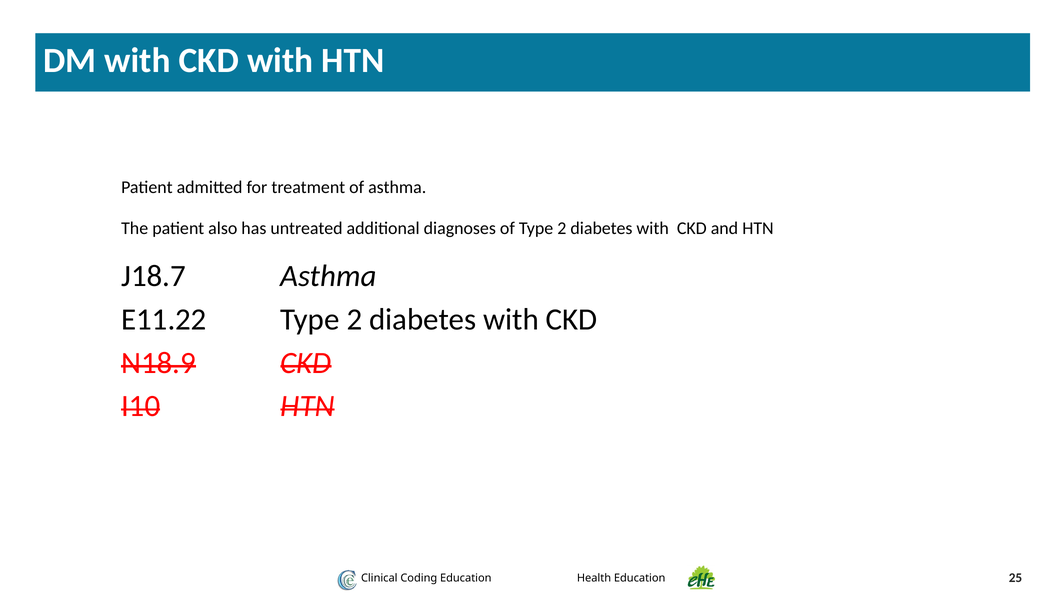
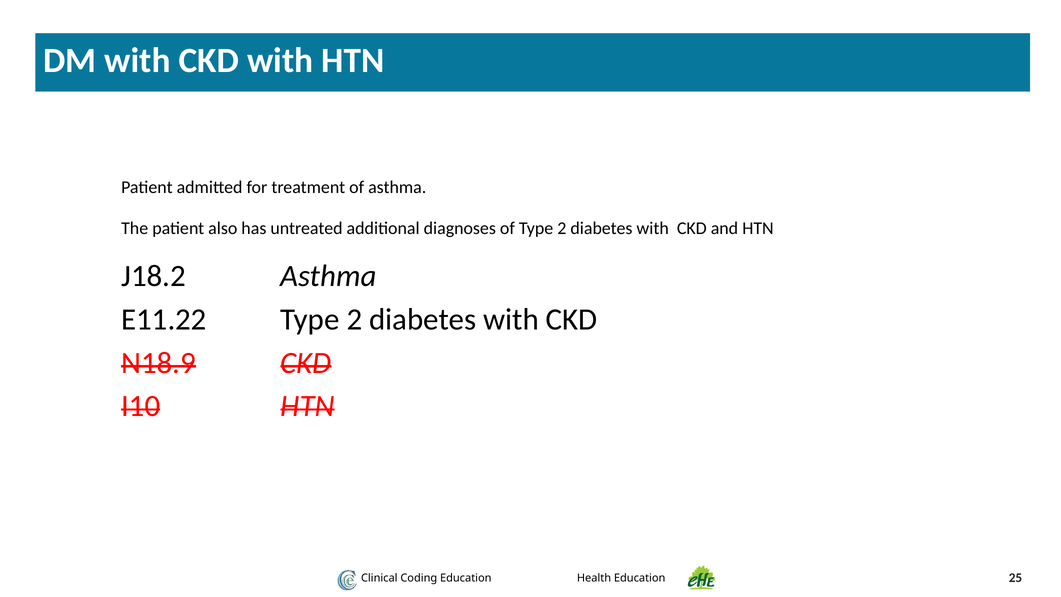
J18.7: J18.7 -> J18.2 (154, 276)
